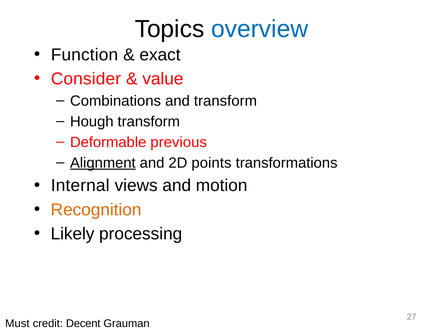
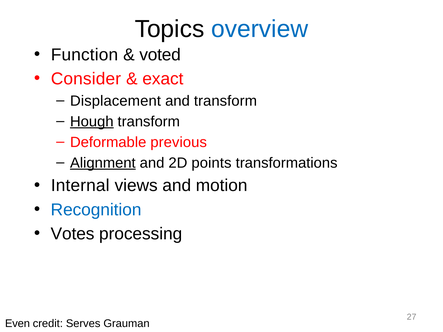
exact: exact -> voted (160, 55)
value: value -> exact (163, 79)
Combinations: Combinations -> Displacement (115, 101)
Hough underline: none -> present (92, 122)
Recognition colour: orange -> blue (96, 210)
Likely: Likely -> Votes (73, 234)
Must: Must -> Even (17, 324)
Decent: Decent -> Serves (83, 324)
